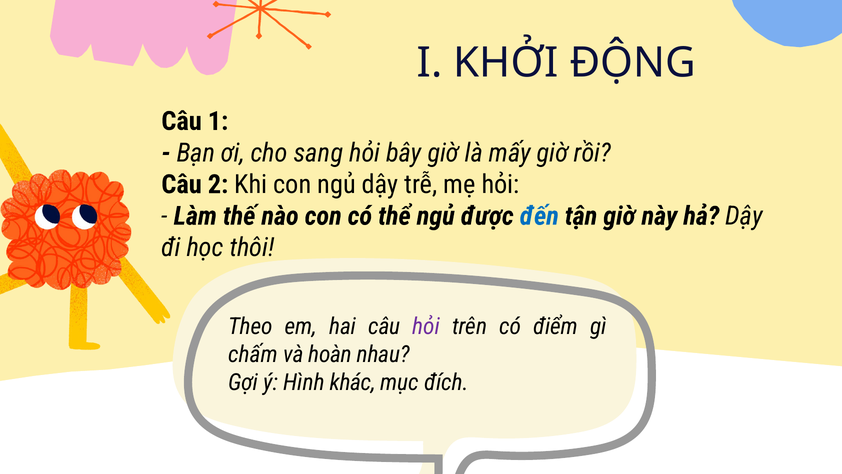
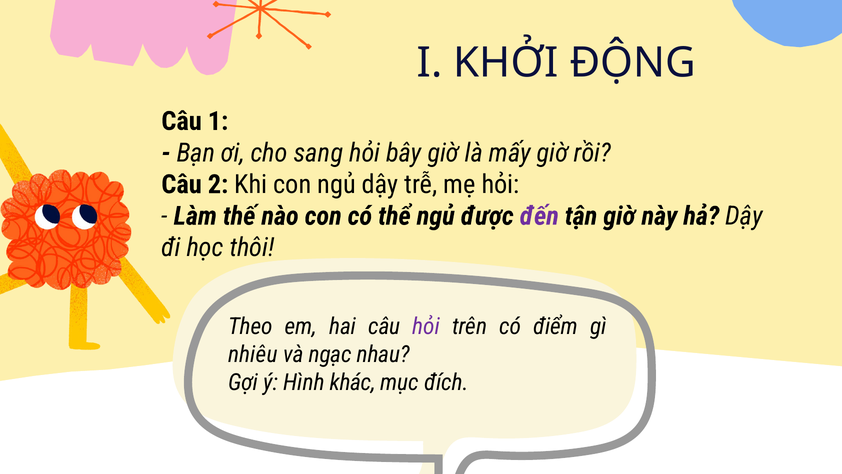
đến colour: blue -> purple (539, 216)
chấm: chấm -> nhiêu (253, 354)
hoàn: hoàn -> ngạc (330, 354)
